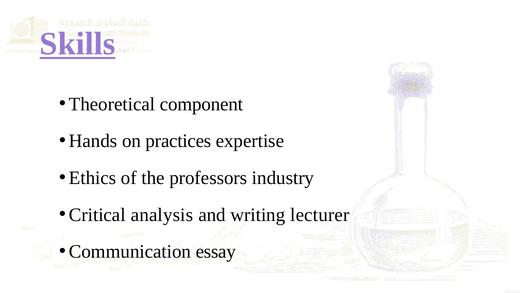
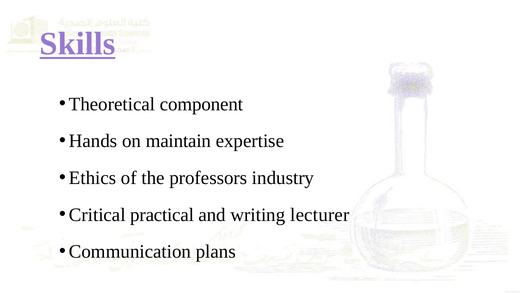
practices: practices -> maintain (178, 141)
analysis: analysis -> practical (162, 214)
essay: essay -> plans (216, 251)
